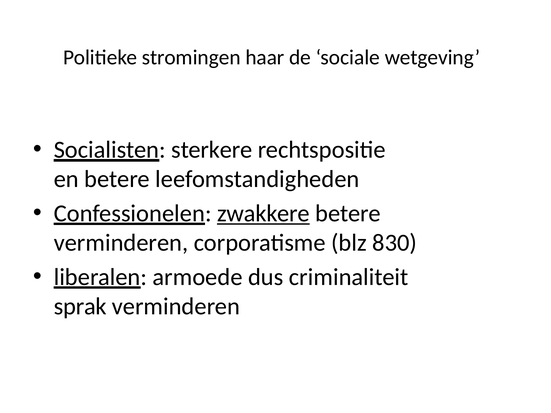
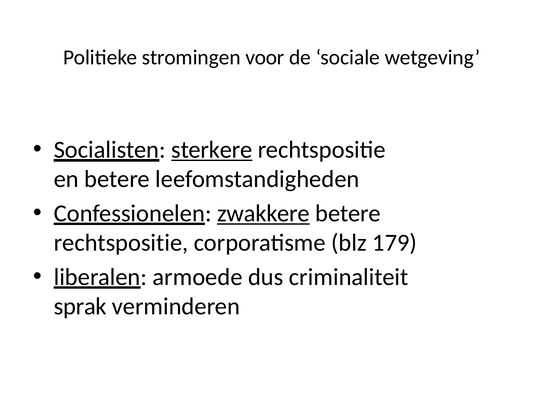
haar: haar -> voor (265, 57)
sterkere underline: none -> present (212, 150)
verminderen: verminderen -> rechtspositie (121, 243)
830: 830 -> 179 (395, 243)
